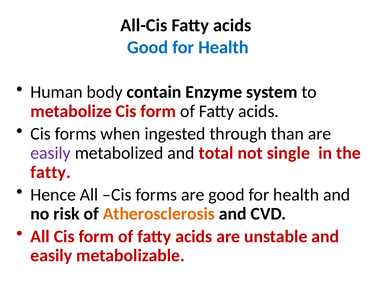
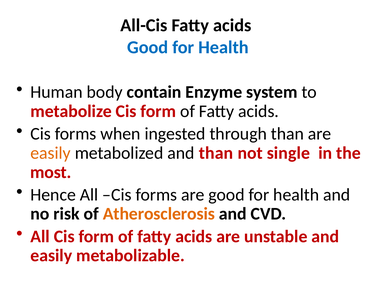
easily colour: purple -> orange (51, 153)
and total: total -> than (216, 153)
fatty: fatty -> most (51, 172)
